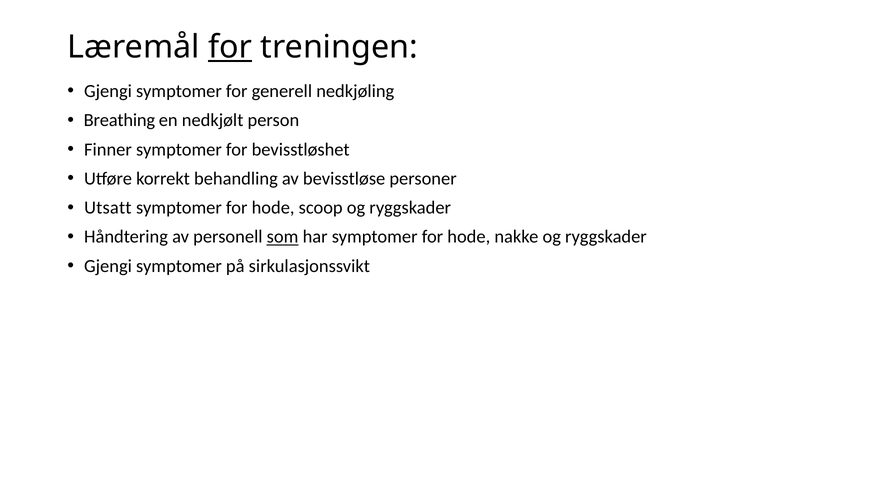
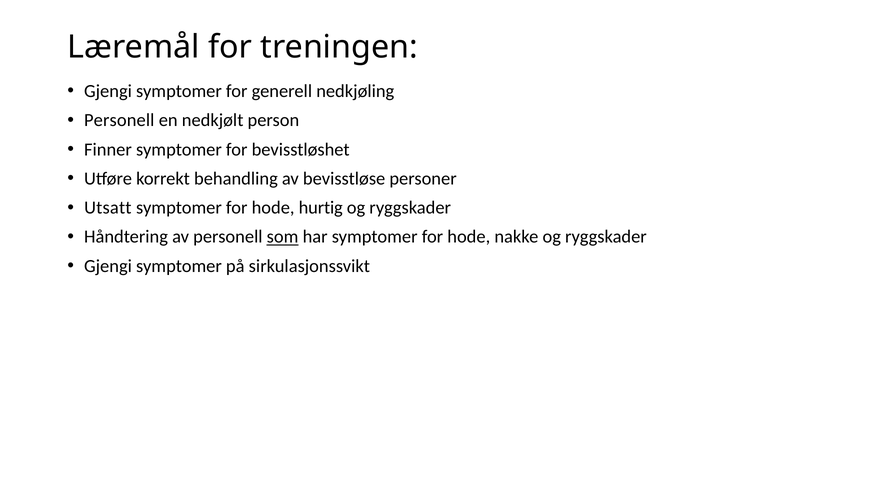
for underline: present -> none (230, 47)
Breathing: Breathing -> Personell (119, 120)
scoop: scoop -> hurtig (321, 208)
